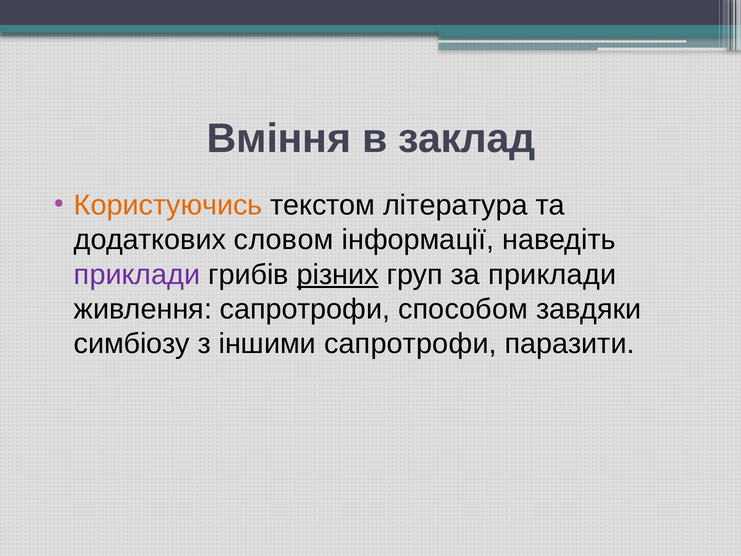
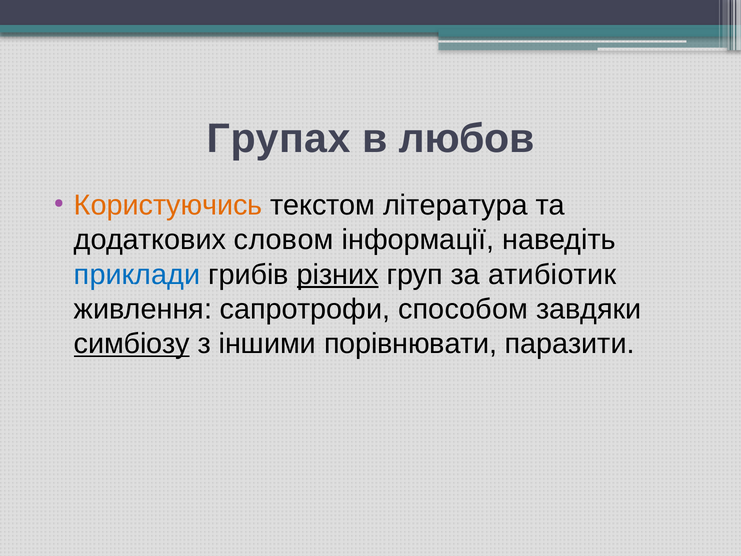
Вміння: Вміння -> Групах (279, 139)
заклад: заклад -> любов (467, 139)
приклади colour: purple -> blue (137, 274)
за приклади: приклади -> атибіотик (552, 274)
симбіозу underline: none -> present (132, 344)
іншими сапротрофи: сапротрофи -> порівнювати (411, 344)
